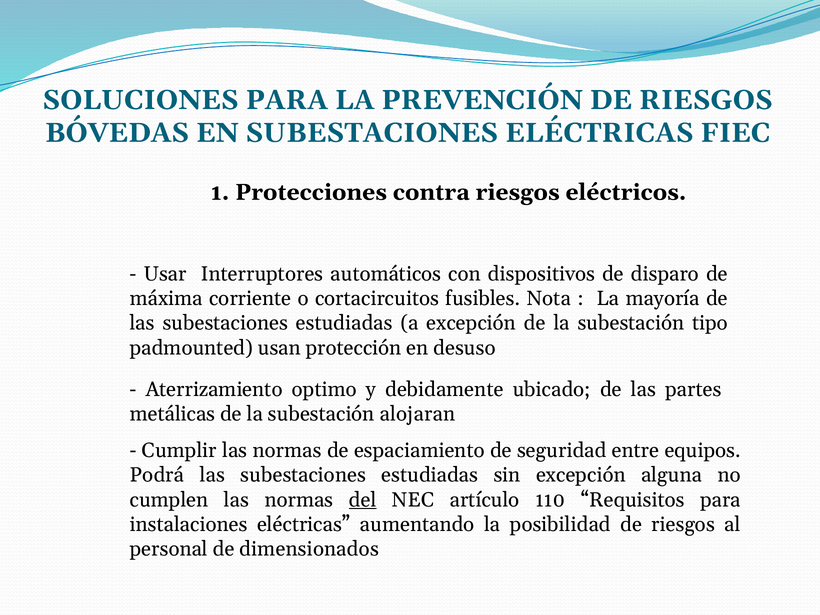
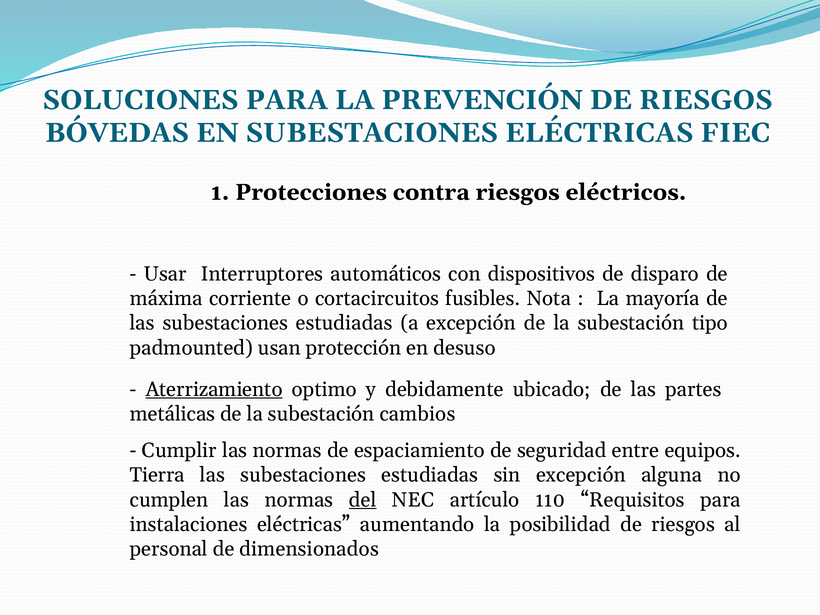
Aterrizamiento underline: none -> present (214, 389)
alojaran: alojaran -> cambios (417, 414)
Podrá: Podrá -> Tierra (157, 475)
